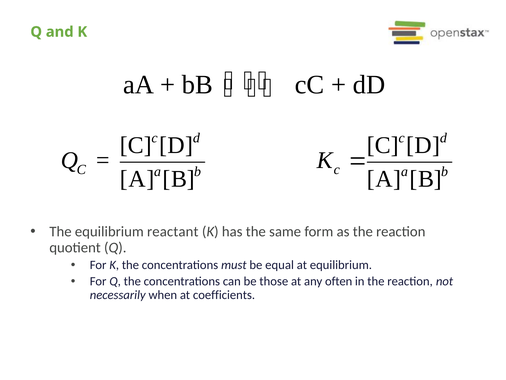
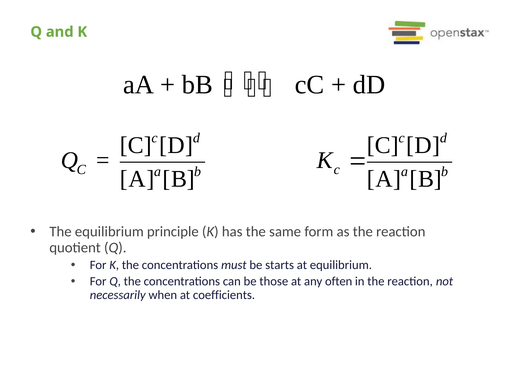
reactant: reactant -> principle (173, 231)
equal: equal -> starts (280, 265)
